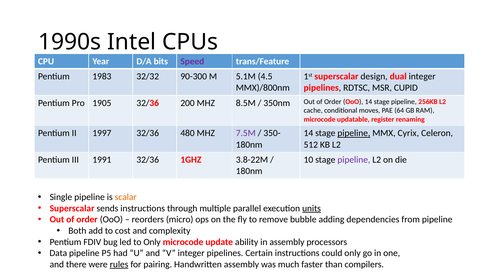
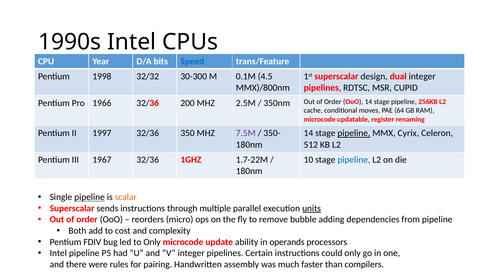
Speed colour: purple -> blue (192, 61)
1983: 1983 -> 1998 (102, 77)
90-300: 90-300 -> 30-300 (194, 77)
5.1M: 5.1M -> 0.1M (246, 77)
1905: 1905 -> 1966 (102, 103)
8.5M: 8.5M -> 2.5M (246, 103)
480: 480 -> 350 (188, 134)
1991: 1991 -> 1967 (102, 160)
3.8-22M: 3.8-22M -> 1.7-22M (252, 160)
pipeline colour: purple -> blue (354, 160)
pipeline underline: none -> present (90, 198)
in assembly: assembly -> operands (287, 243)
Data: Data -> Intel (58, 254)
rules underline: present -> none (119, 265)
